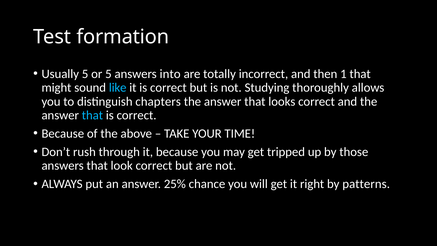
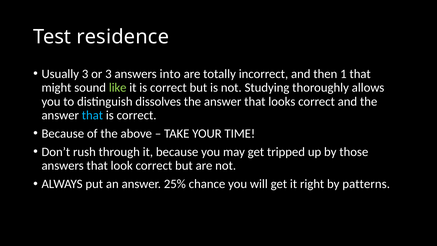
formation: formation -> residence (123, 37)
Usually 5: 5 -> 3 (85, 74)
or 5: 5 -> 3 (108, 74)
like colour: light blue -> light green (118, 88)
chapters: chapters -> dissolves (158, 101)
